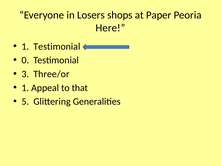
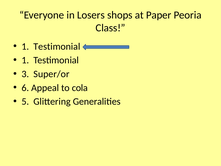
Here: Here -> Class (110, 28)
0: 0 -> 1 (25, 60)
Three/or: Three/or -> Super/or (51, 74)
1: 1 -> 6 (25, 88)
that: that -> cola (80, 88)
